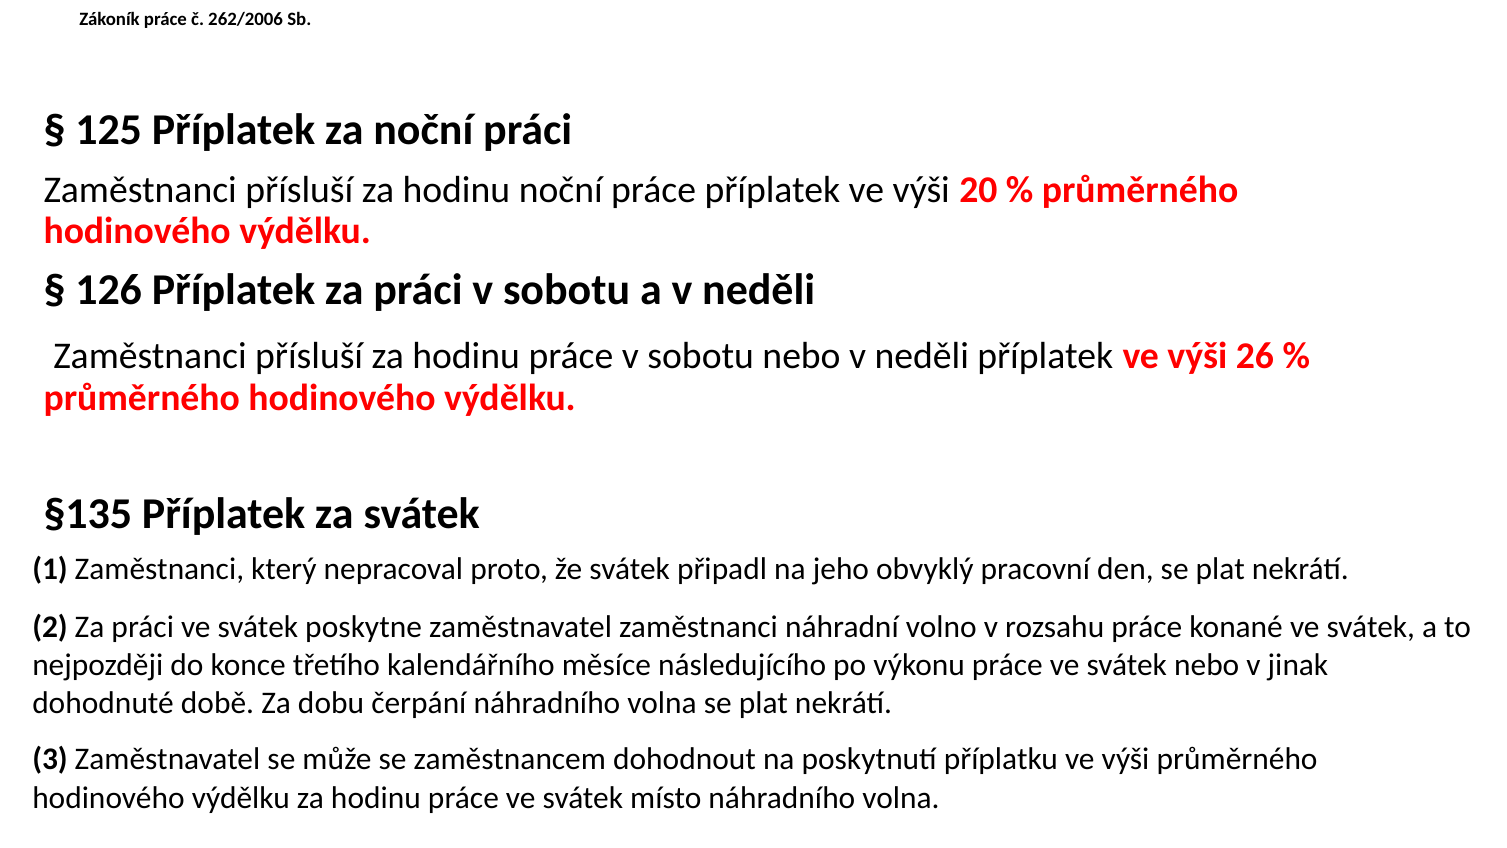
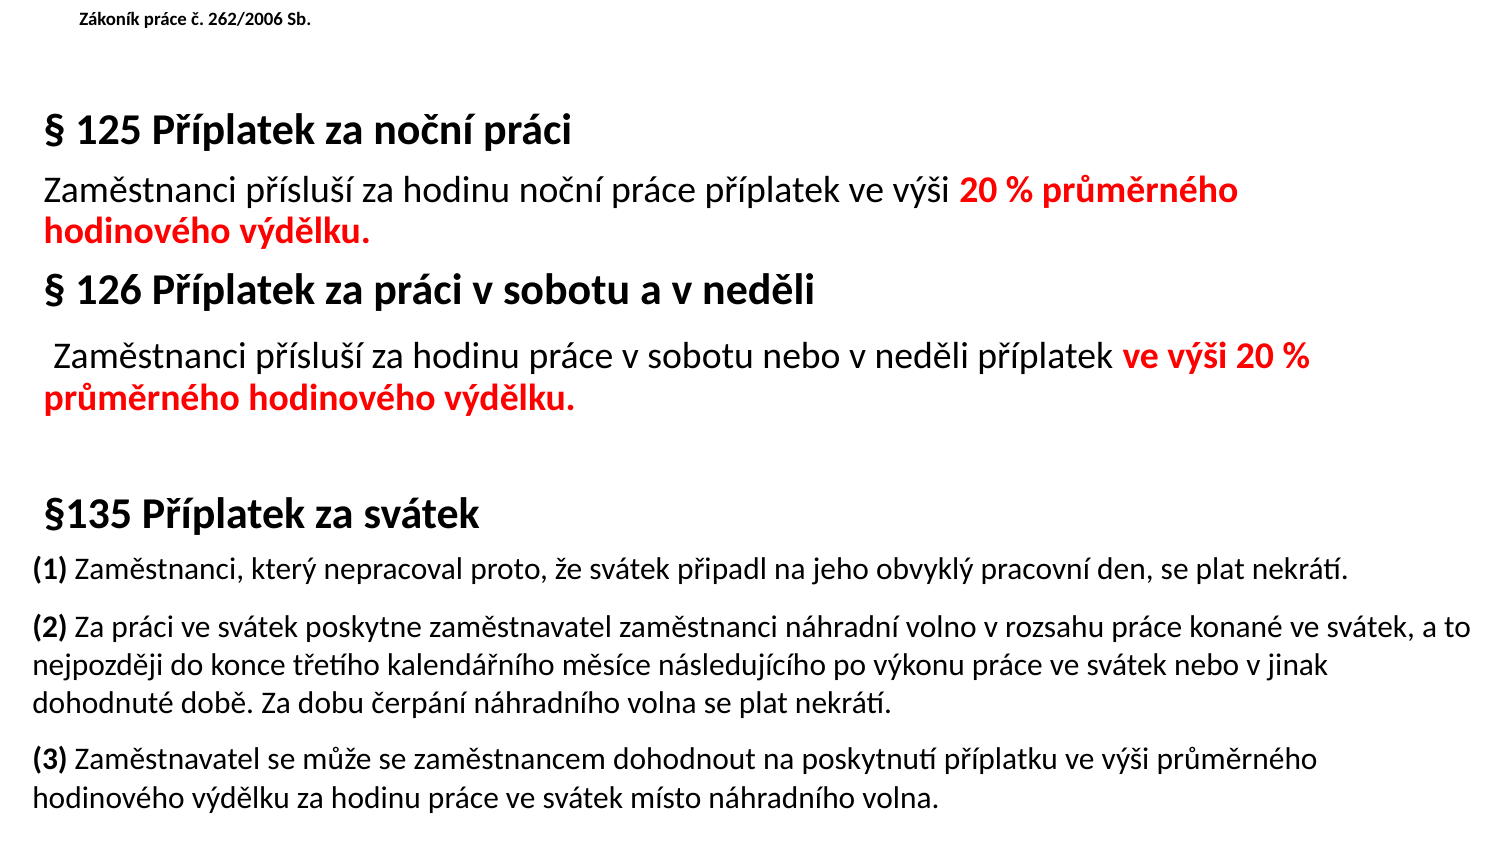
26: 26 -> 20 (1255, 355)
